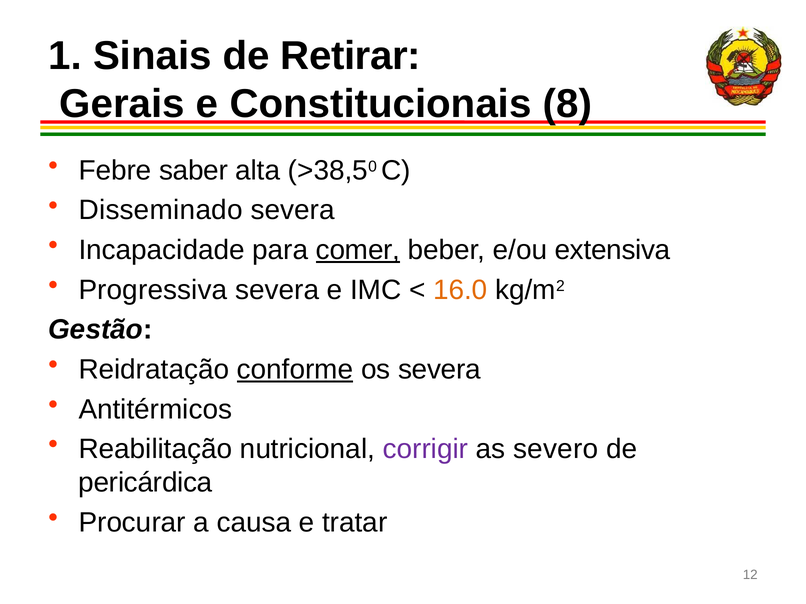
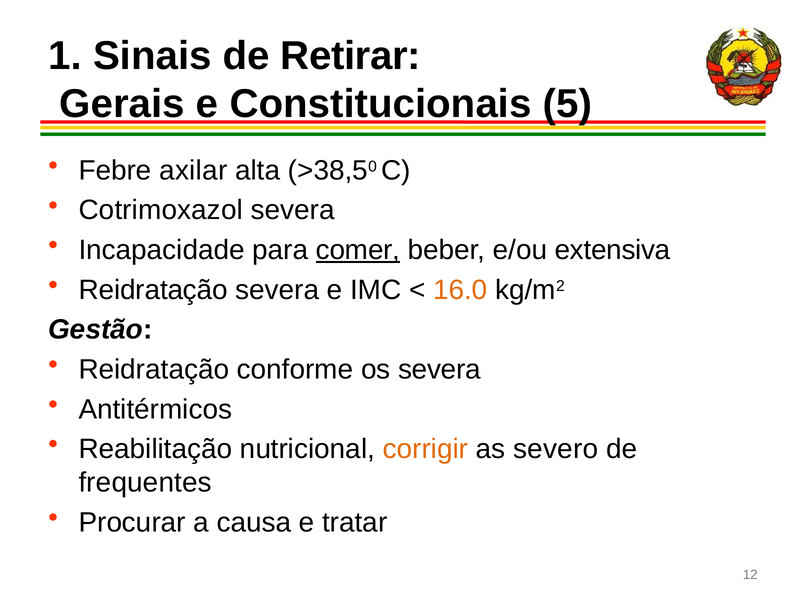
8: 8 -> 5 (567, 104)
saber: saber -> axilar (193, 171)
Disseminado: Disseminado -> Cotrimoxazol (161, 210)
Progressiva: Progressiva -> Reidratação (153, 290)
conforme underline: present -> none (295, 370)
corrigir colour: purple -> orange (425, 450)
pericárdica: pericárdica -> frequentes (145, 483)
